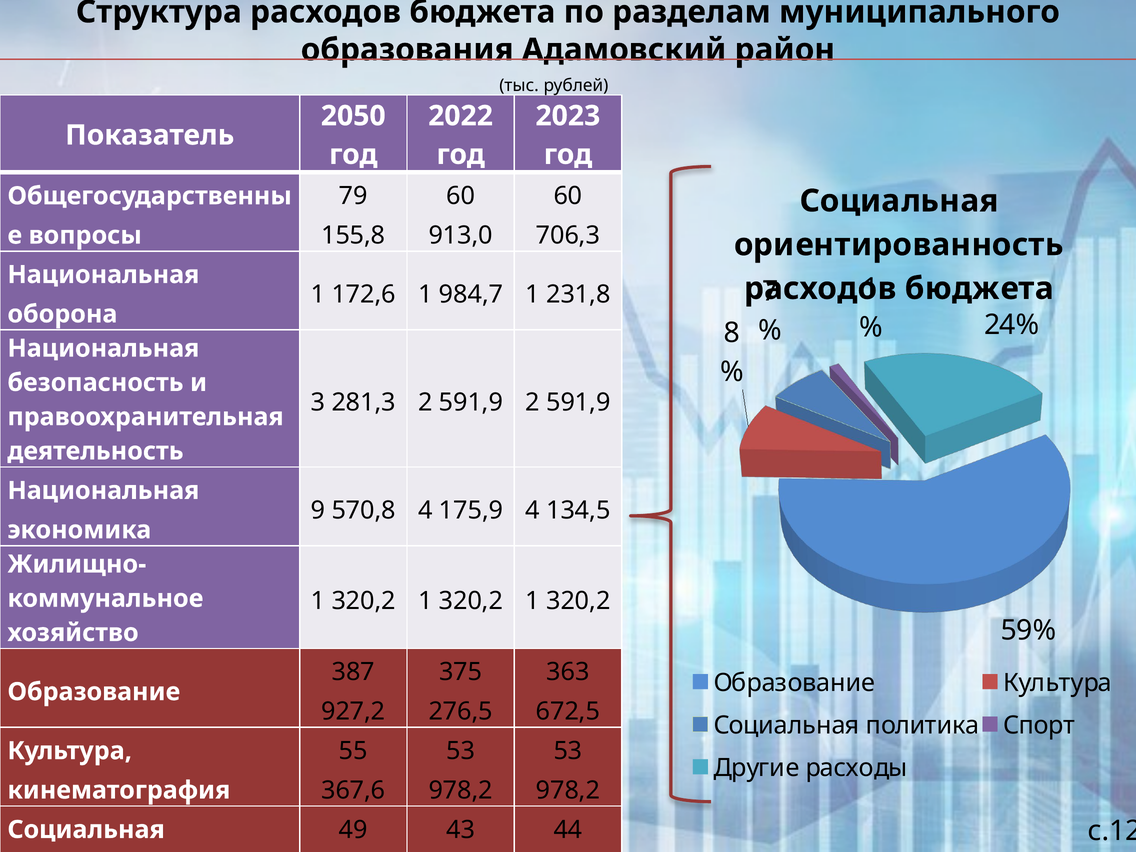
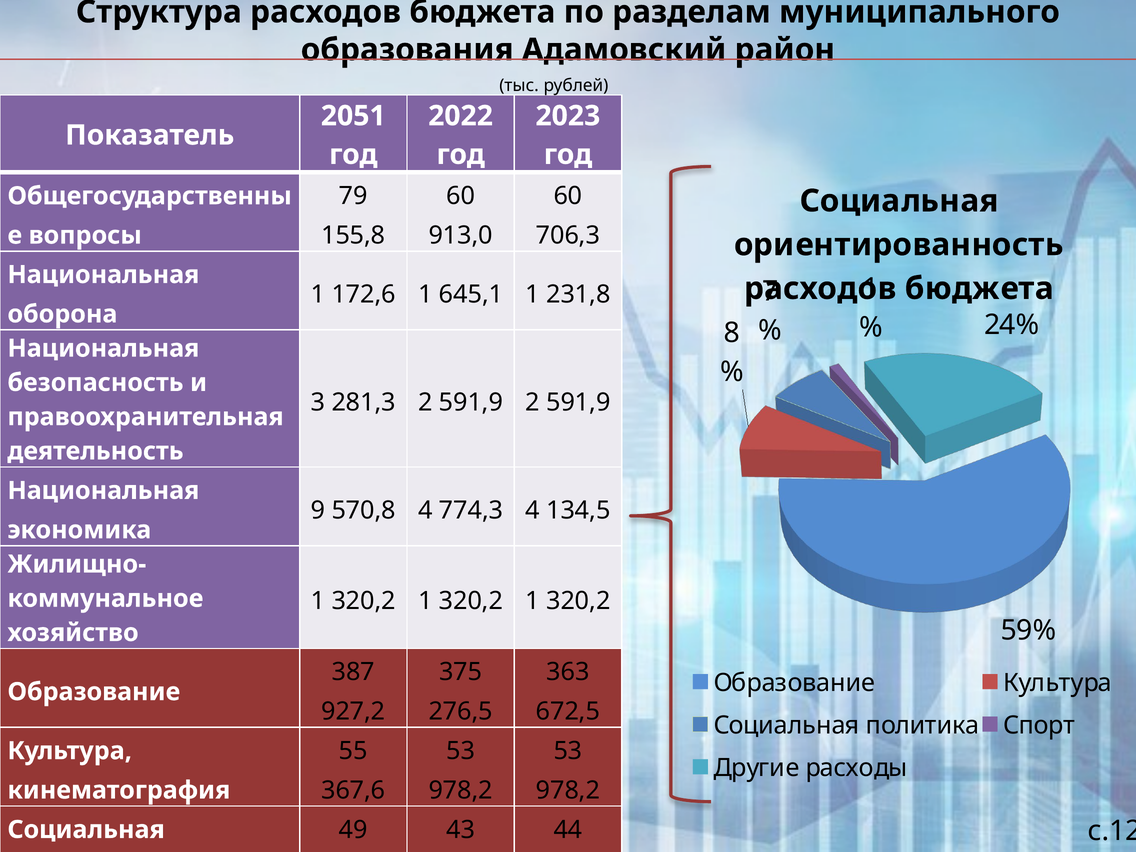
2050: 2050 -> 2051 (353, 116)
984,7: 984,7 -> 645,1 (471, 294)
175,9: 175,9 -> 774,3 (471, 510)
